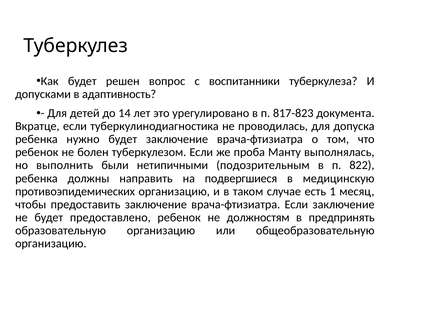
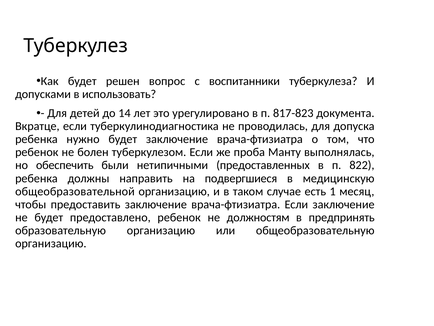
адаптивность: адаптивность -> использовать (119, 94)
выполнить: выполнить -> обеспечить (65, 165)
подозрительным: подозрительным -> предоставленных (263, 165)
противоэпидемических: противоэпидемических -> общеобразовательной (75, 191)
